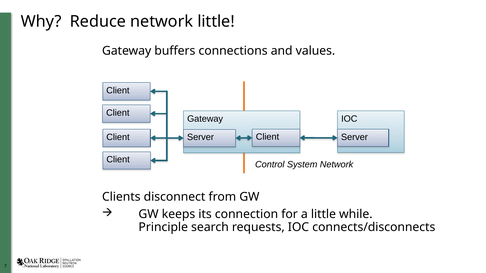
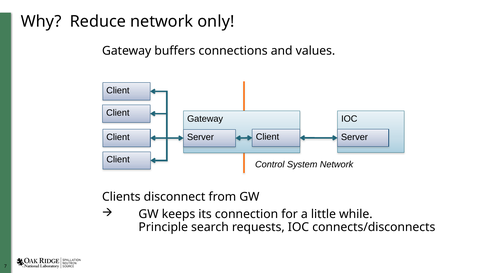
network little: little -> only (216, 21)
